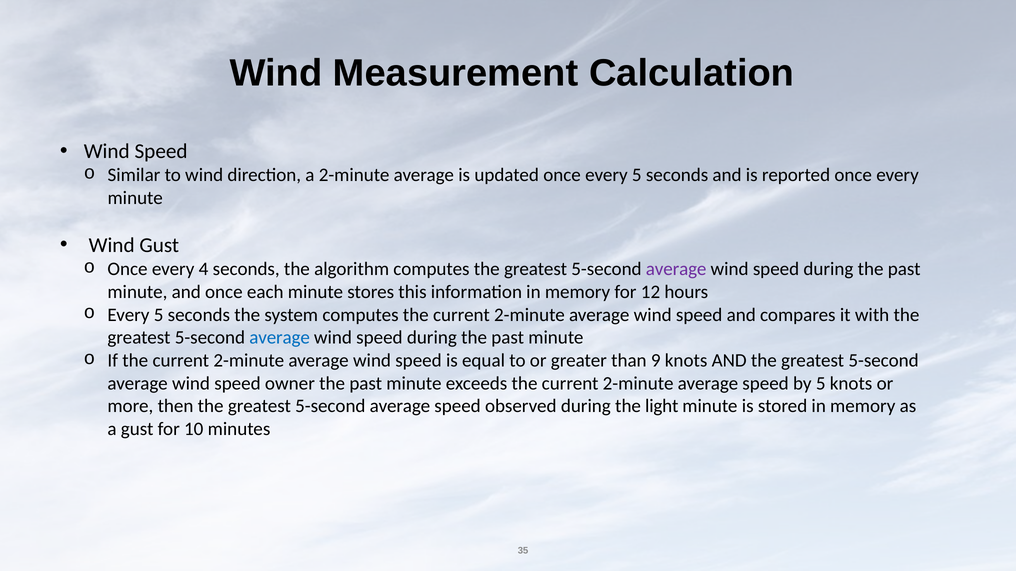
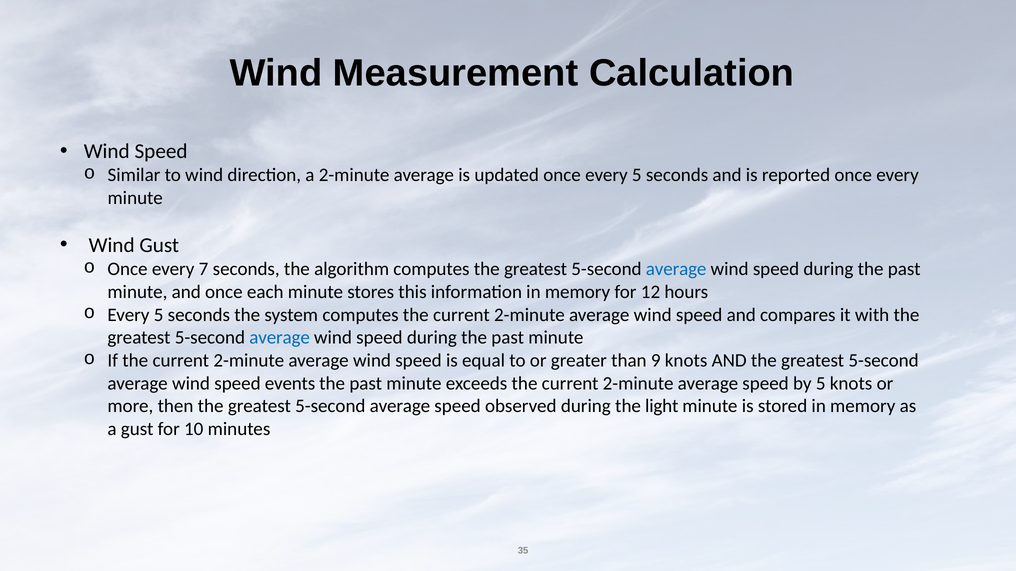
4: 4 -> 7 (204, 269)
average colour: purple -> blue (676, 269)
owner: owner -> events (290, 384)
